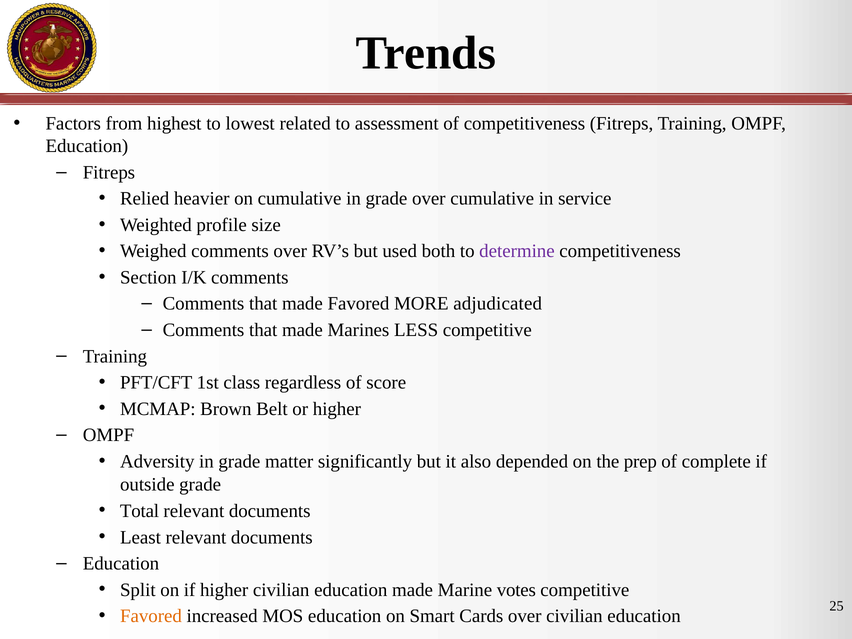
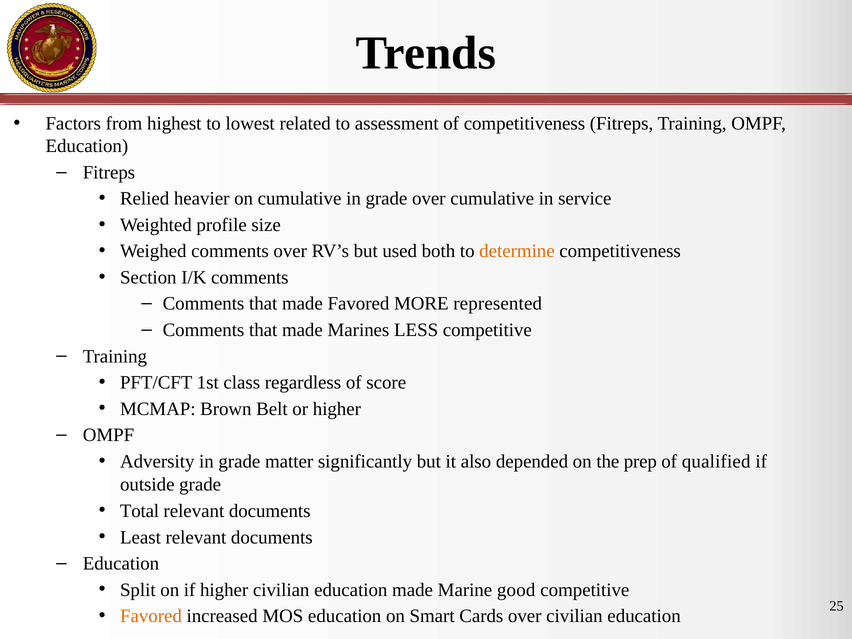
determine colour: purple -> orange (517, 251)
adjudicated: adjudicated -> represented (498, 304)
complete: complete -> qualified (716, 462)
votes: votes -> good (516, 590)
